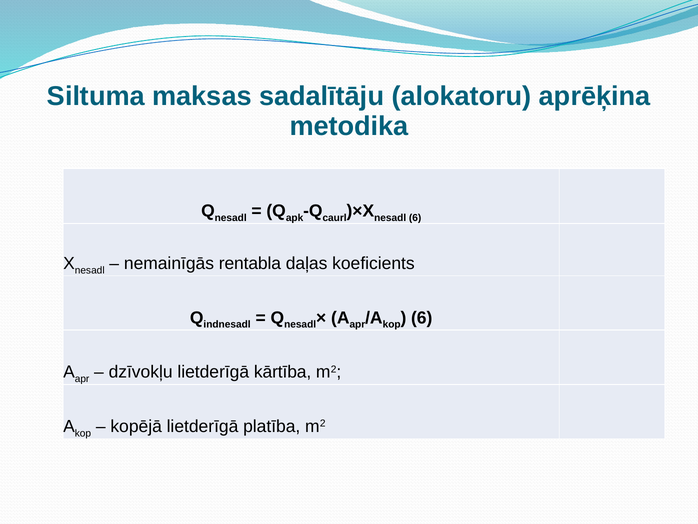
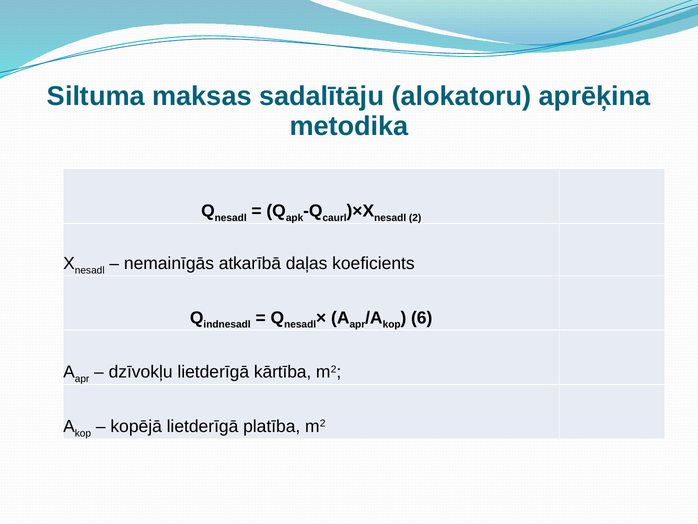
6: 6 -> 2 (415, 218)
rentabla: rentabla -> atkarībā (250, 263)
